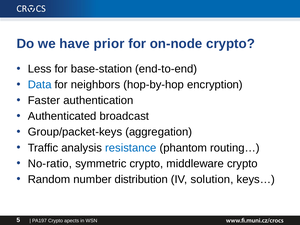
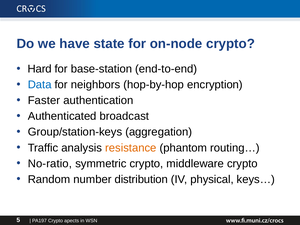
prior: prior -> state (109, 44)
Less: Less -> Hard (40, 69)
Group/packet-keys: Group/packet-keys -> Group/station-keys (75, 132)
resistance colour: blue -> orange (131, 148)
solution: solution -> physical (212, 179)
